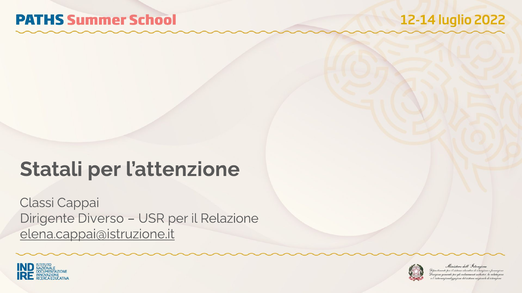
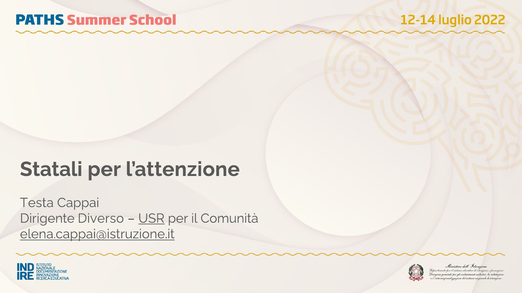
Classi: Classi -> Testa (37, 203)
USR underline: none -> present (151, 219)
Relazione: Relazione -> Comunità (229, 219)
